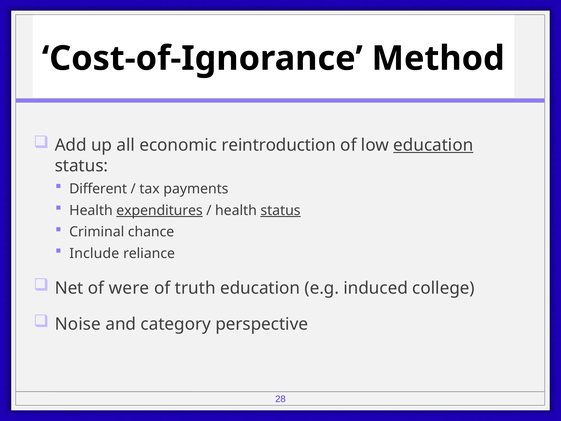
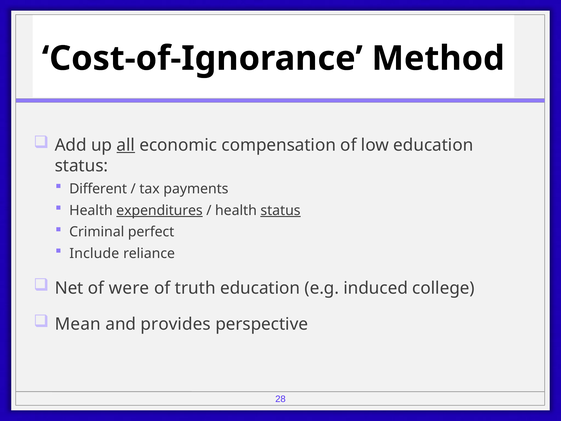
all underline: none -> present (126, 145)
reintroduction: reintroduction -> compensation (279, 145)
education underline: present -> none (433, 145)
chance: chance -> perfect (151, 232)
Noise: Noise -> Mean (78, 324)
category: category -> provides (176, 324)
